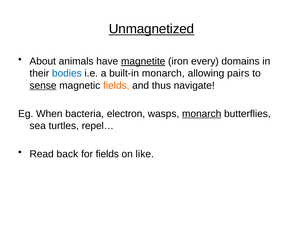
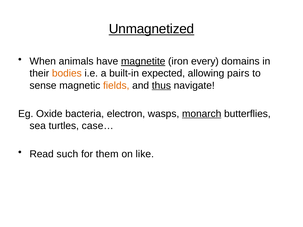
About: About -> When (43, 61)
bodies colour: blue -> orange (67, 73)
built-in monarch: monarch -> expected (163, 73)
sense underline: present -> none (43, 86)
thus underline: none -> present (161, 86)
When: When -> Oxide (49, 114)
repel…: repel… -> case… (98, 126)
back: back -> such (67, 154)
for fields: fields -> them (107, 154)
